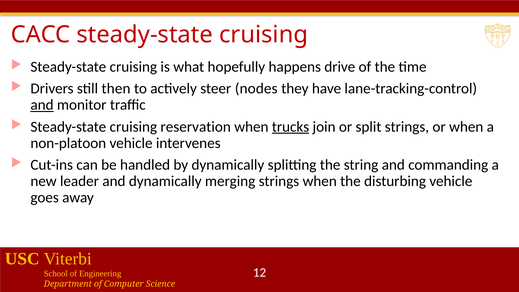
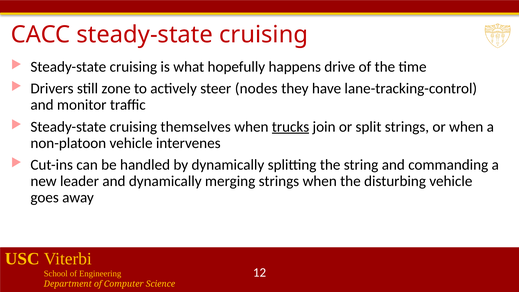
then: then -> zone (116, 89)
and underline: present -> none (42, 105)
reservation: reservation -> themselves (196, 127)
